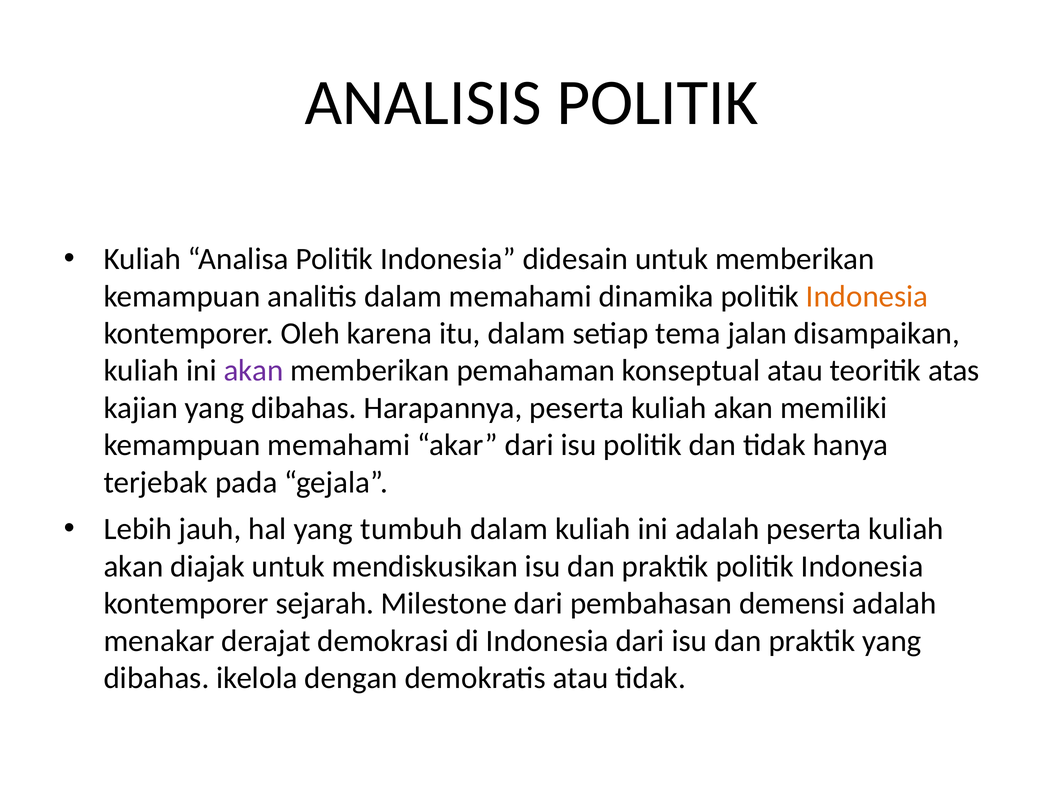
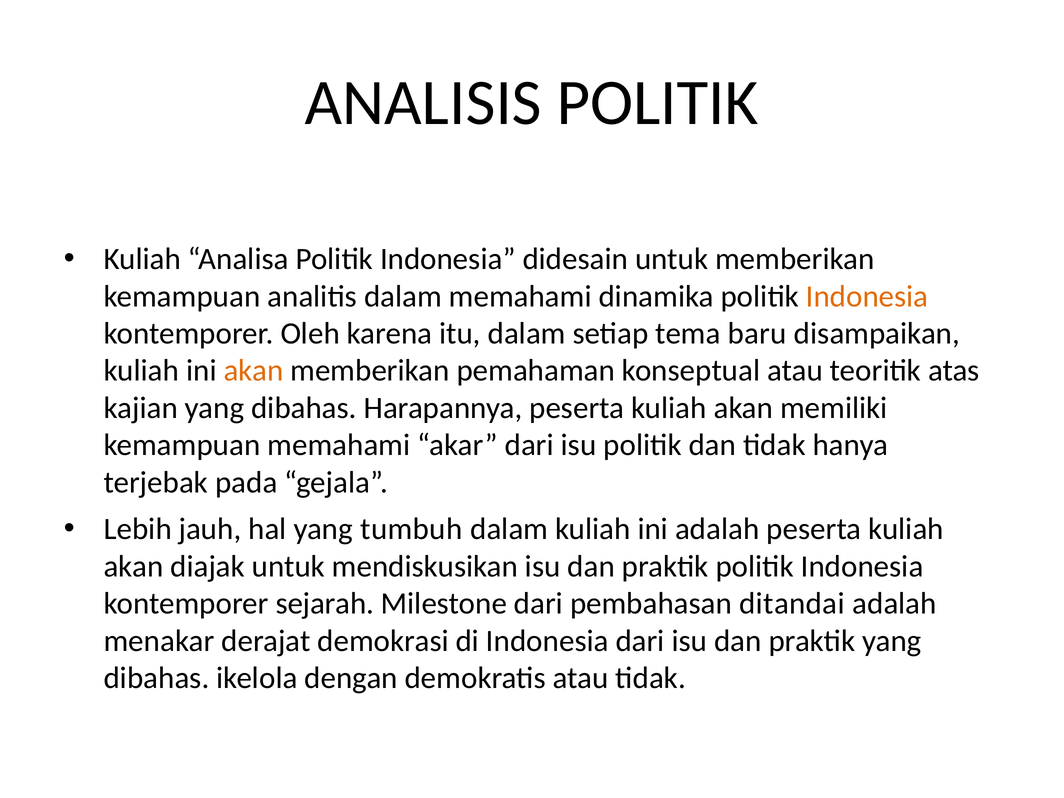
jalan: jalan -> baru (757, 334)
akan colour: purple -> orange (253, 371)
demensi: demensi -> ditandai (792, 604)
